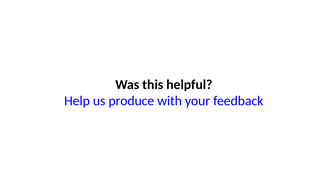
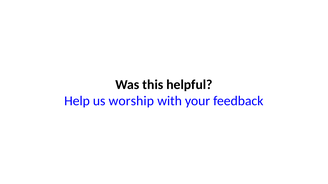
produce: produce -> worship (131, 101)
